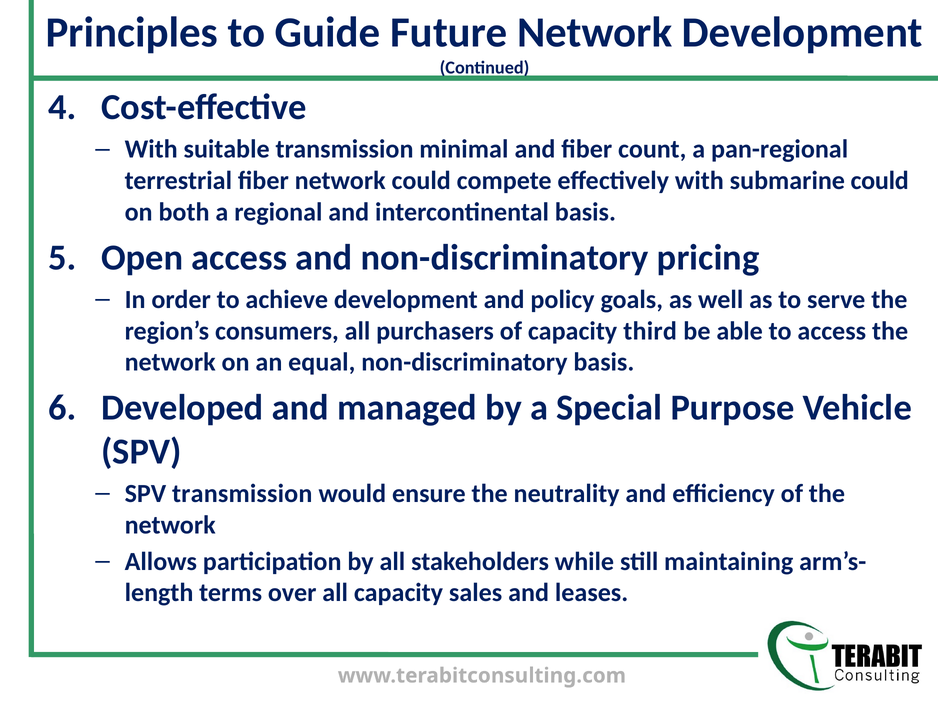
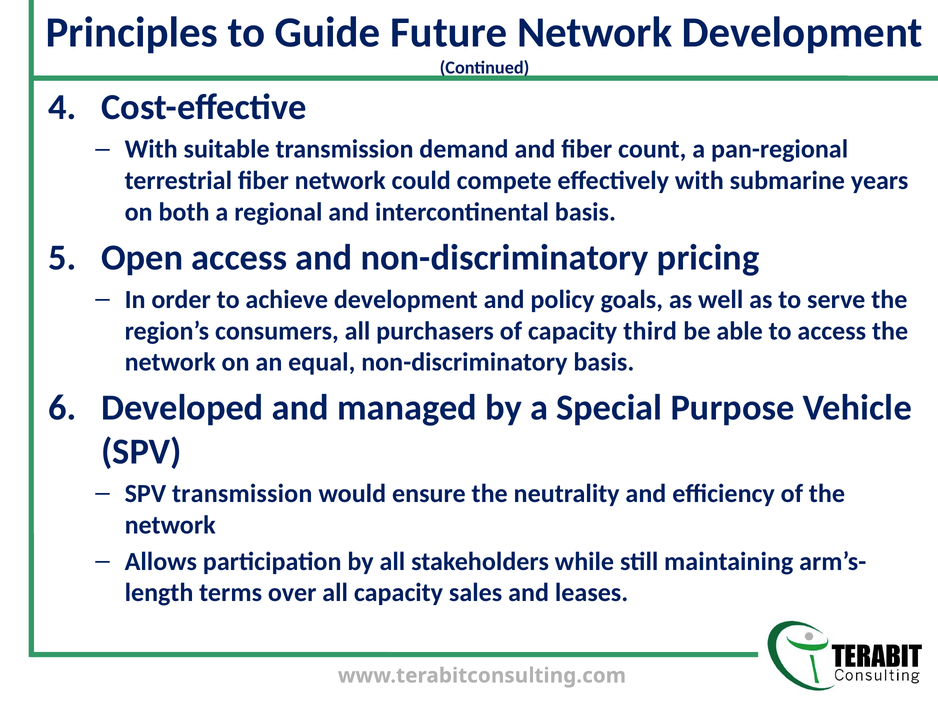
minimal: minimal -> demand (464, 149)
submarine could: could -> years (880, 181)
